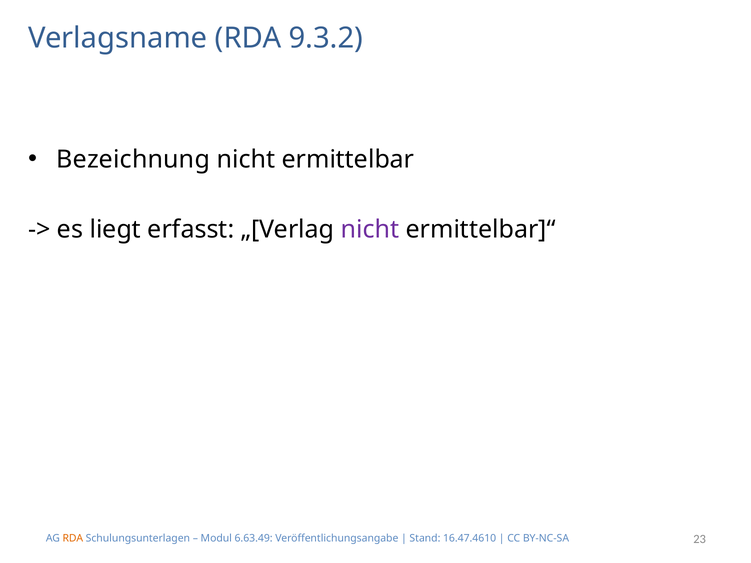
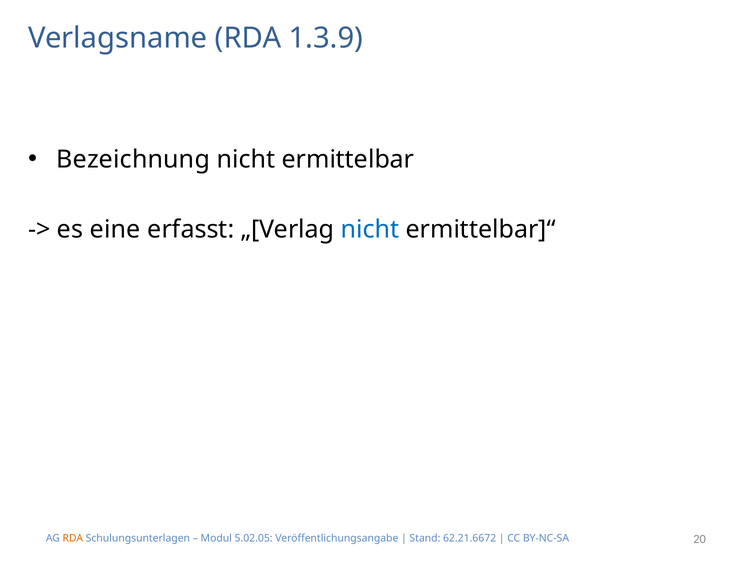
9.3.2: 9.3.2 -> 1.3.9 (326, 38)
liegt: liegt -> eine (115, 229)
nicht colour: purple -> blue (370, 229)
6.63.49: 6.63.49 -> 5.02.05 (254, 539)
16.47.4610: 16.47.4610 -> 62.21.6672 (470, 539)
23: 23 -> 20 (700, 539)
